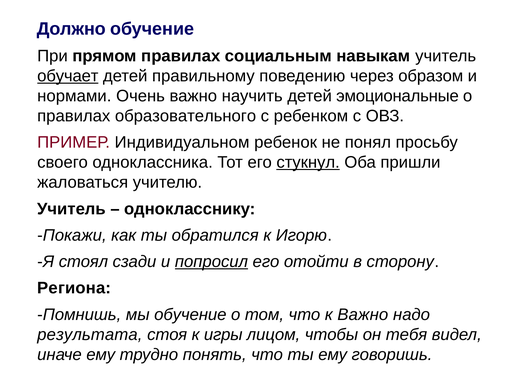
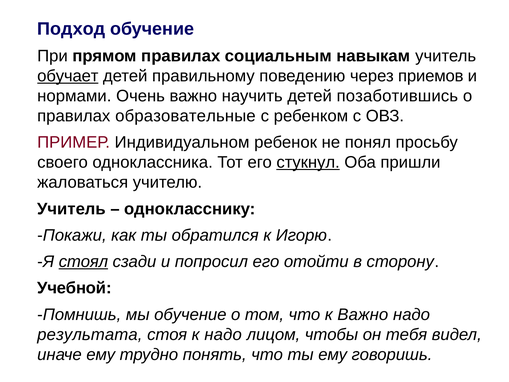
Должно: Должно -> Подход (71, 29)
образом: образом -> приемов (431, 76)
эмоциональные: эмоциональные -> позаботившись (397, 96)
образовательного: образовательного -> образовательные (185, 116)
стоял underline: none -> present (83, 262)
попросил underline: present -> none (211, 262)
Региона: Региона -> Учебной (74, 288)
к игры: игры -> надо (223, 334)
